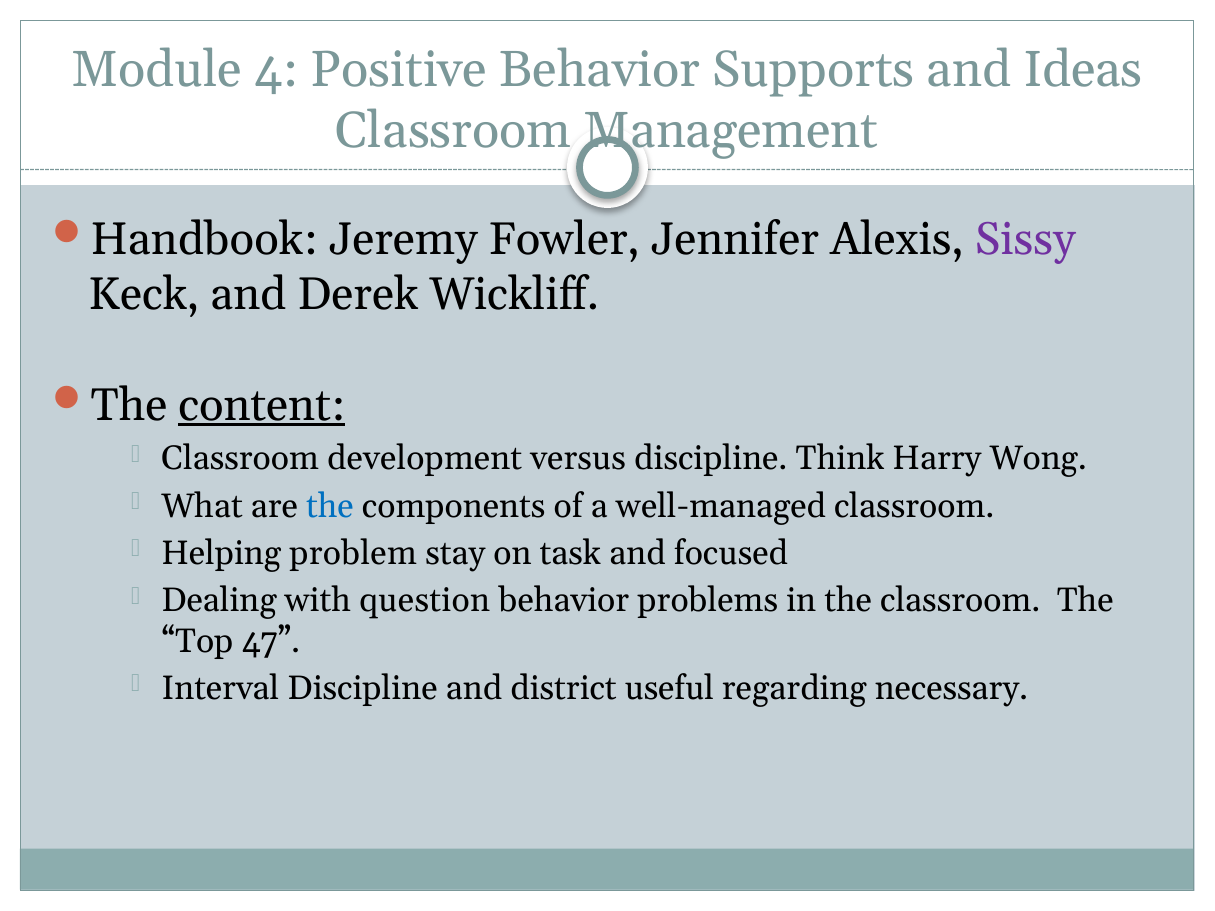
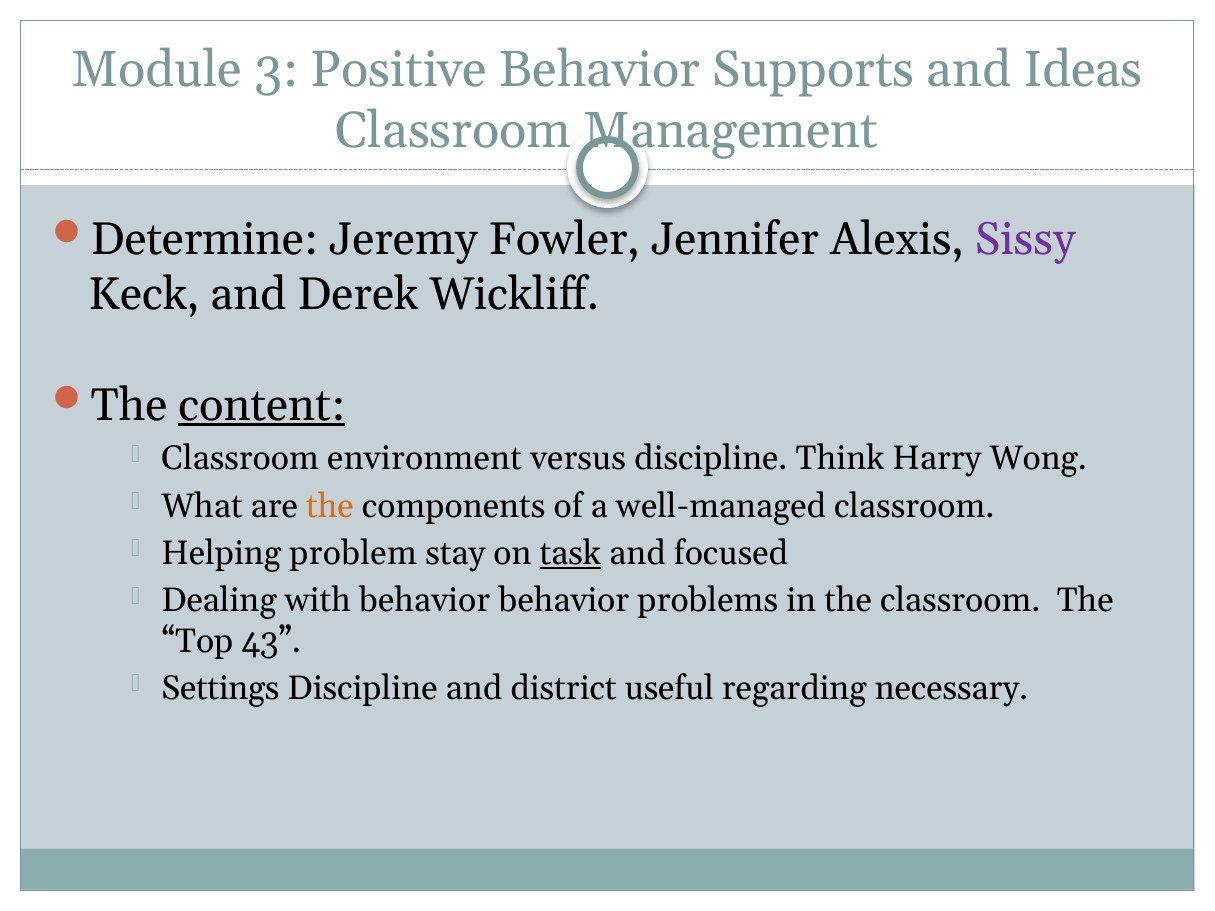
4: 4 -> 3 (277, 70)
Handbook: Handbook -> Determine (204, 239)
development: development -> environment (425, 459)
the colour: blue -> orange (330, 506)
task underline: none -> present (570, 553)
with question: question -> behavior (425, 601)
47: 47 -> 43 (271, 641)
Interval: Interval -> Settings (220, 688)
